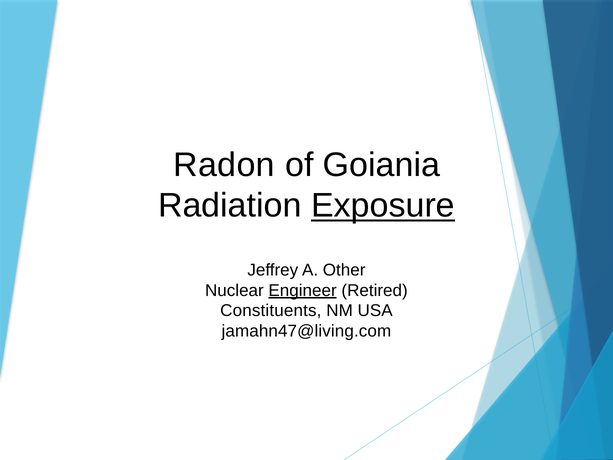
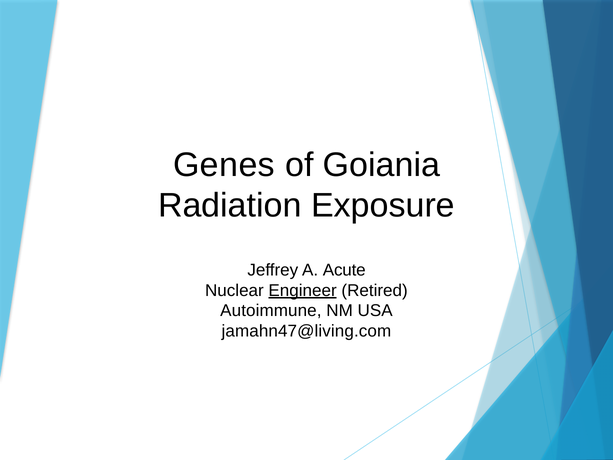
Radon: Radon -> Genes (224, 165)
Exposure underline: present -> none (383, 206)
Other: Other -> Acute (344, 270)
Constituents: Constituents -> Autoimmune (271, 311)
